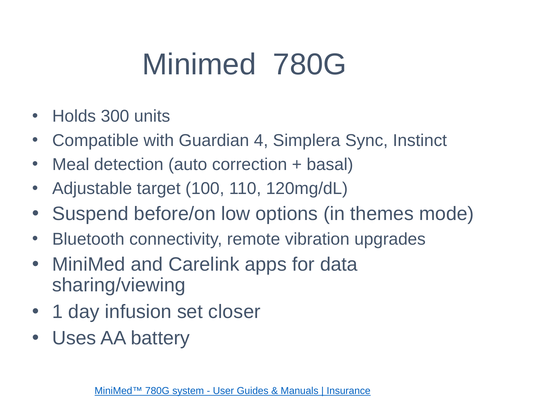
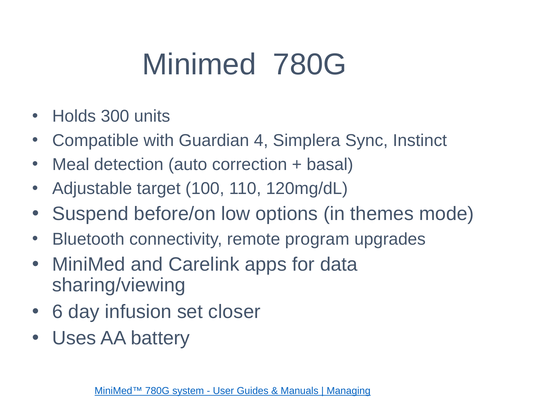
vibration: vibration -> program (317, 239)
1: 1 -> 6 (58, 312)
Insurance: Insurance -> Managing (349, 391)
